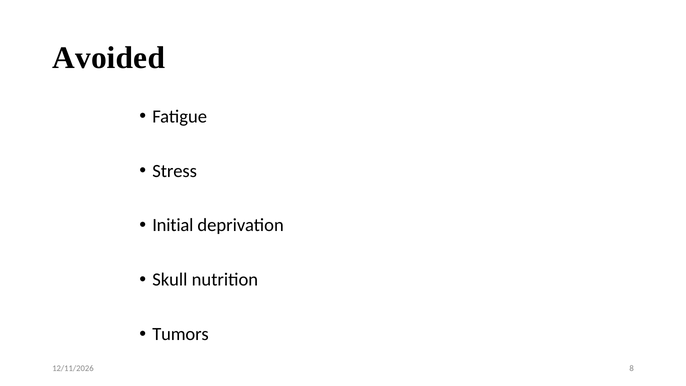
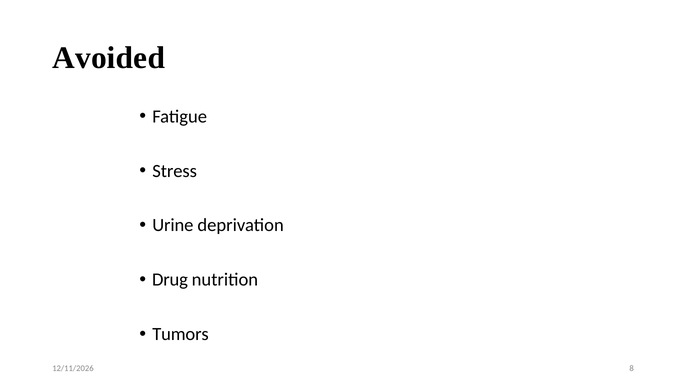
Initial: Initial -> Urine (173, 225)
Skull: Skull -> Drug (170, 280)
